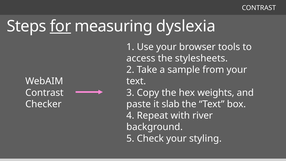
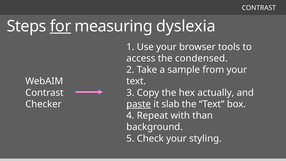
stylesheets: stylesheets -> condensed (201, 58)
weights: weights -> actually (216, 93)
paste underline: none -> present (139, 104)
river: river -> than (203, 115)
